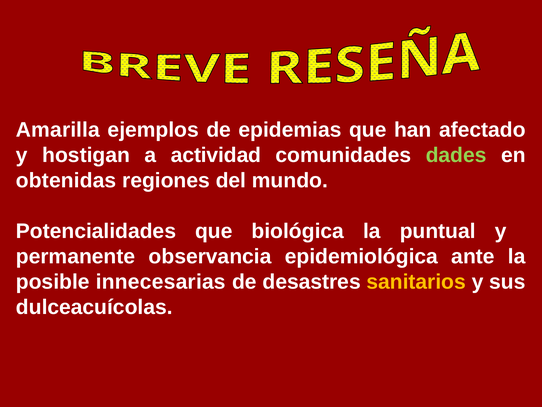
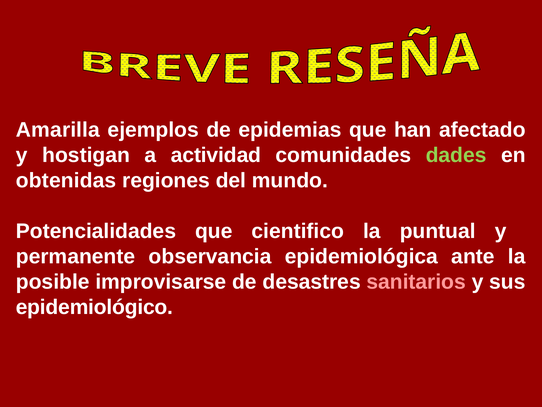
biológica: biológica -> cientifico (298, 231)
innecesarias: innecesarias -> improvisarse (161, 282)
sanitarios colour: yellow -> pink (416, 282)
dulceacuícolas: dulceacuícolas -> epidemiológico (94, 307)
